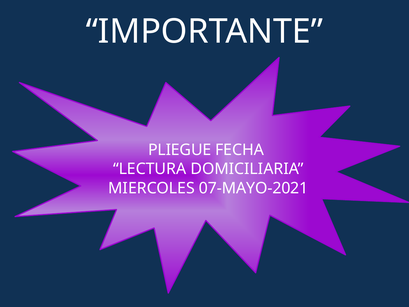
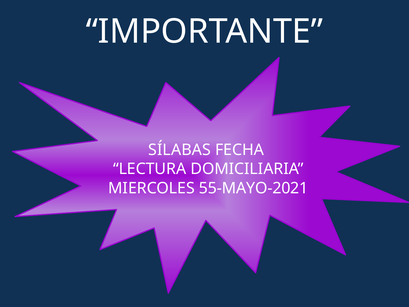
PLIEGUE: PLIEGUE -> SÍLABAS (180, 150)
07-MAYO-2021: 07-MAYO-2021 -> 55-MAYO-2021 (254, 188)
